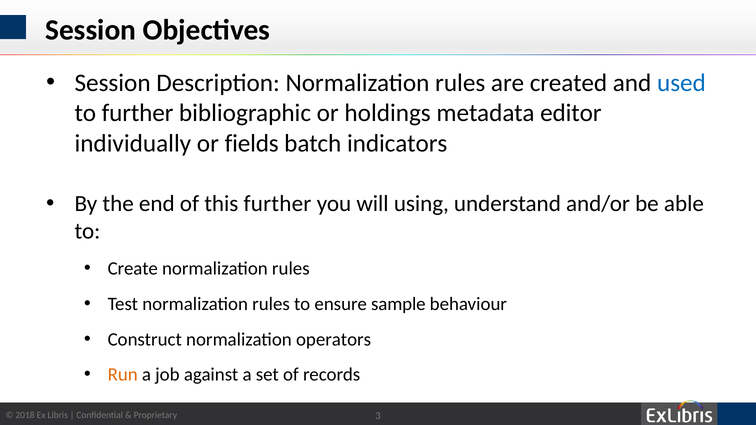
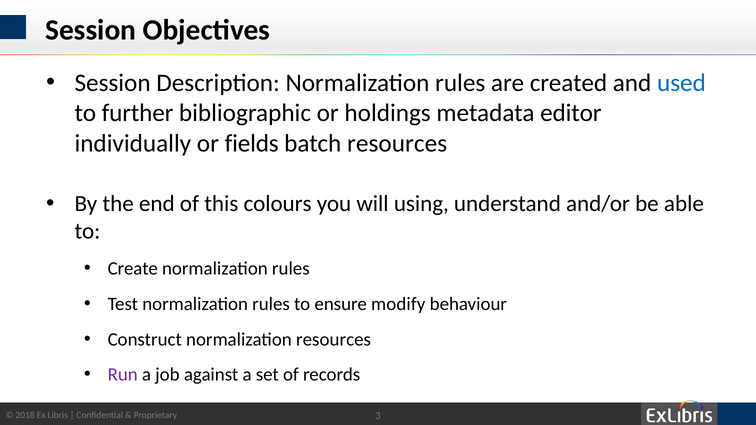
batch indicators: indicators -> resources (397, 143)
this further: further -> colours (278, 204)
sample: sample -> modify (398, 304)
normalization operators: operators -> resources (334, 340)
Run colour: orange -> purple (123, 375)
